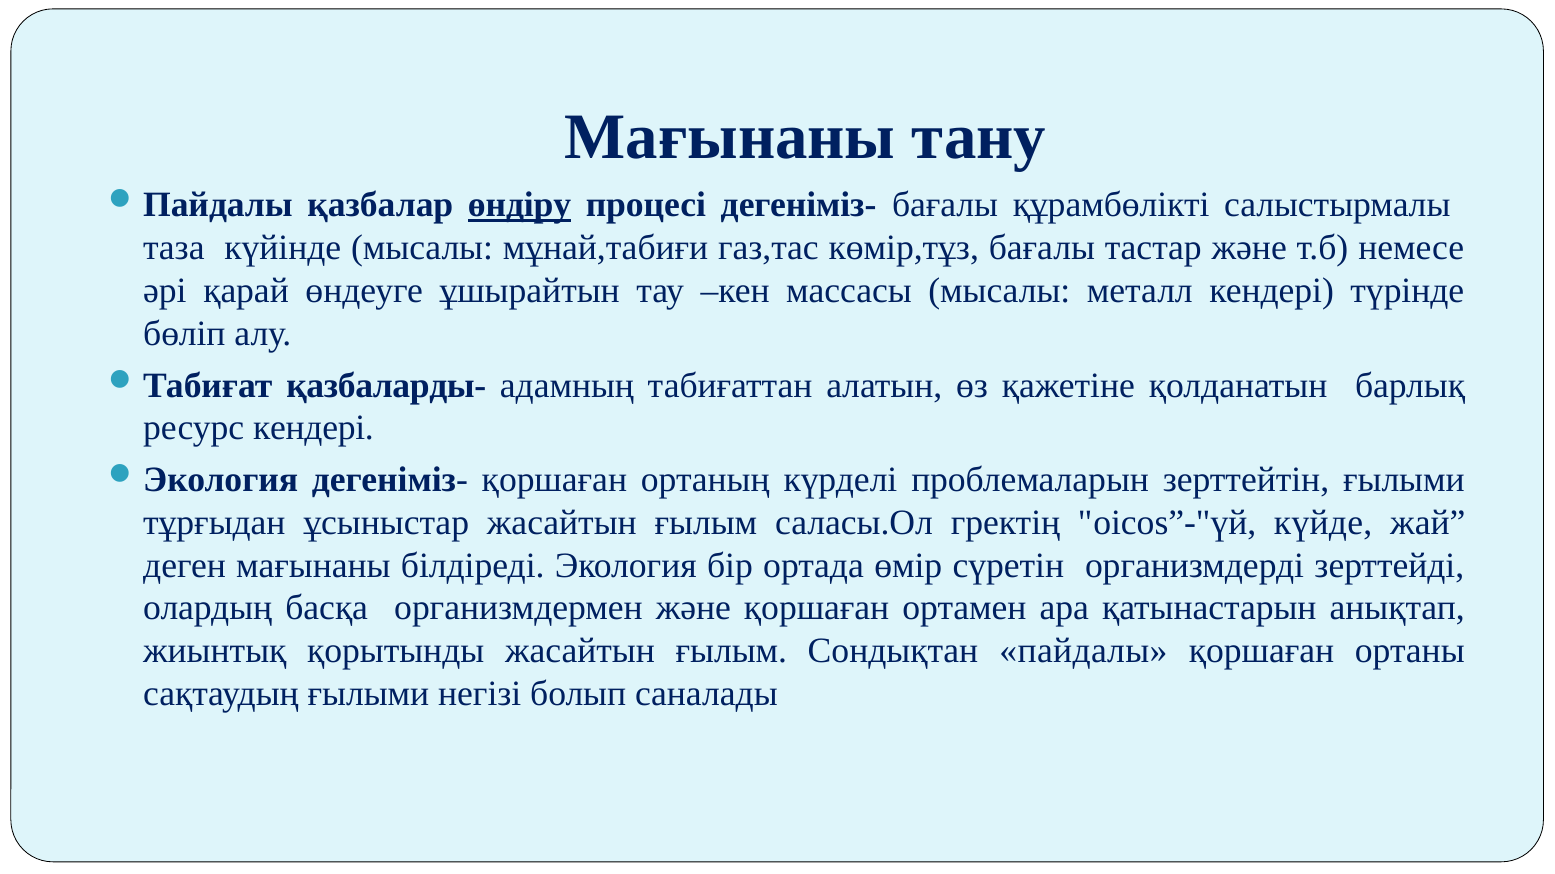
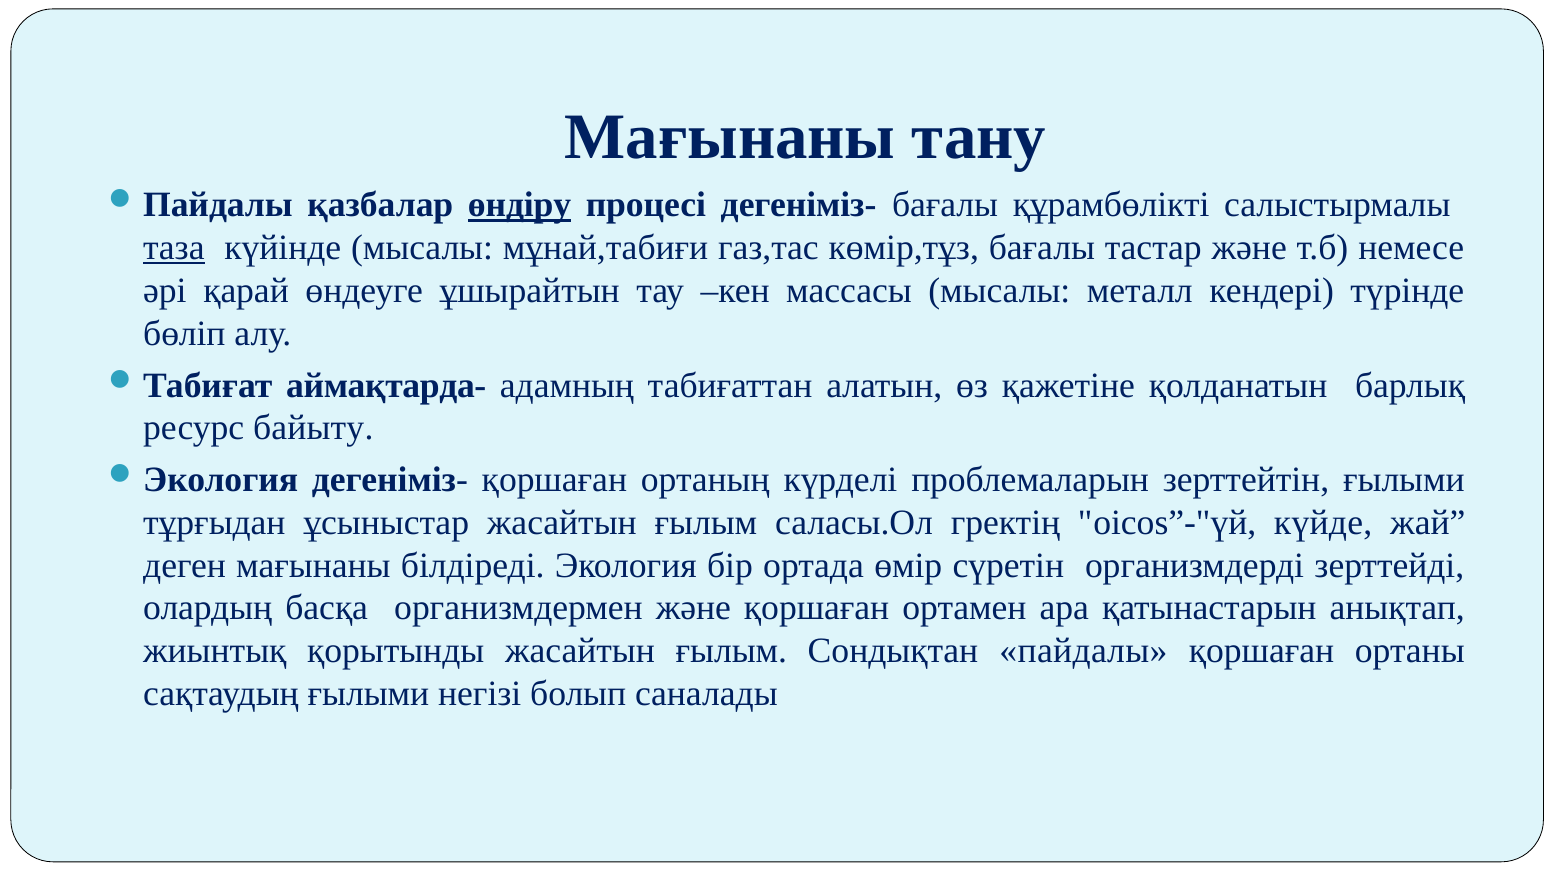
таза underline: none -> present (174, 248)
қазбаларды-: қазбаларды- -> аймақтарда- (386, 386)
ресурс кендері: кендері -> байыту (313, 428)
